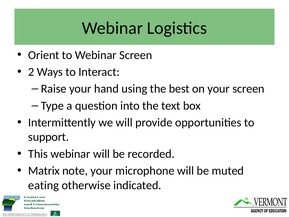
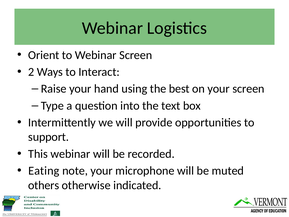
Matrix: Matrix -> Eating (44, 171)
eating: eating -> others (44, 185)
